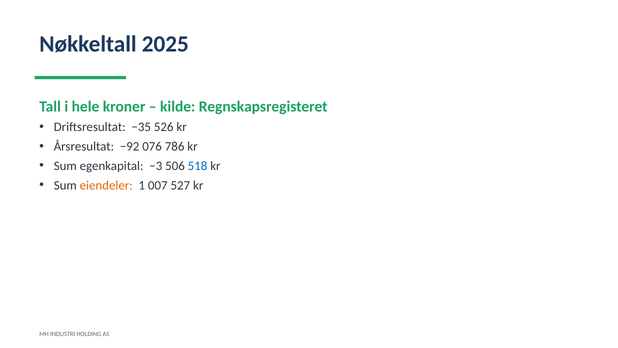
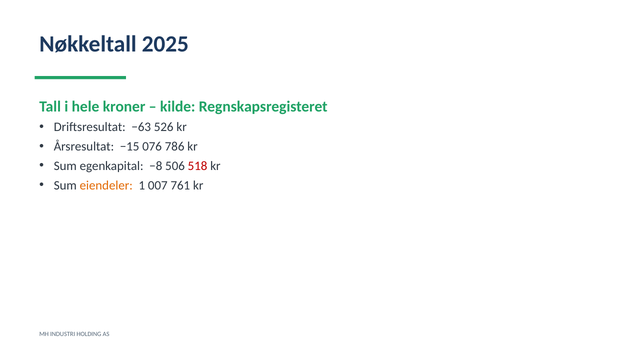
−35: −35 -> −63 (141, 127)
−92: −92 -> −15 (130, 146)
−3: −3 -> −8 (156, 166)
518 colour: blue -> red (198, 166)
527: 527 -> 761 (180, 185)
